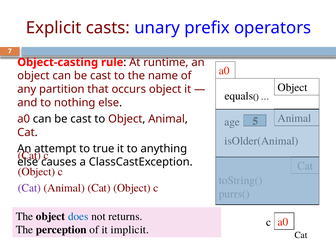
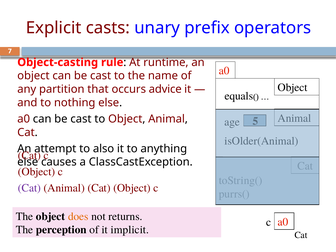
occurs object: object -> advice (165, 89)
true: true -> also (104, 149)
does colour: blue -> orange (78, 216)
